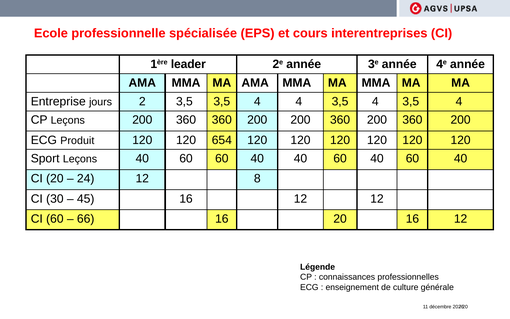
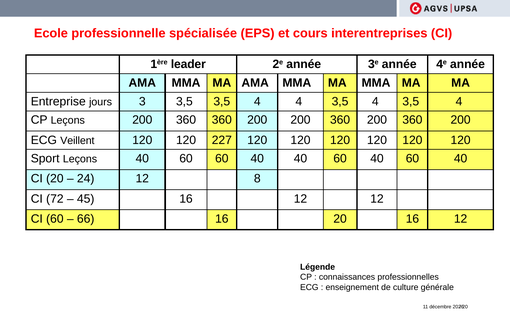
2: 2 -> 3 (142, 101)
Produit: Produit -> Veillent (77, 140)
654: 654 -> 227 (222, 140)
30: 30 -> 72 (55, 199)
